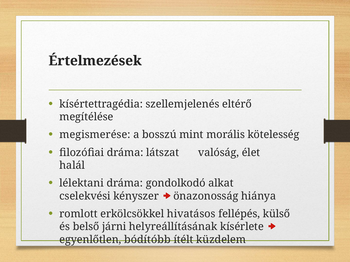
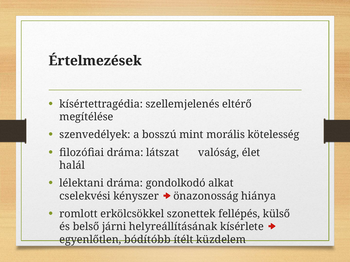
megismerése: megismerése -> szenvedélyek (95, 135)
hivatásos: hivatásos -> szonettek (191, 214)
